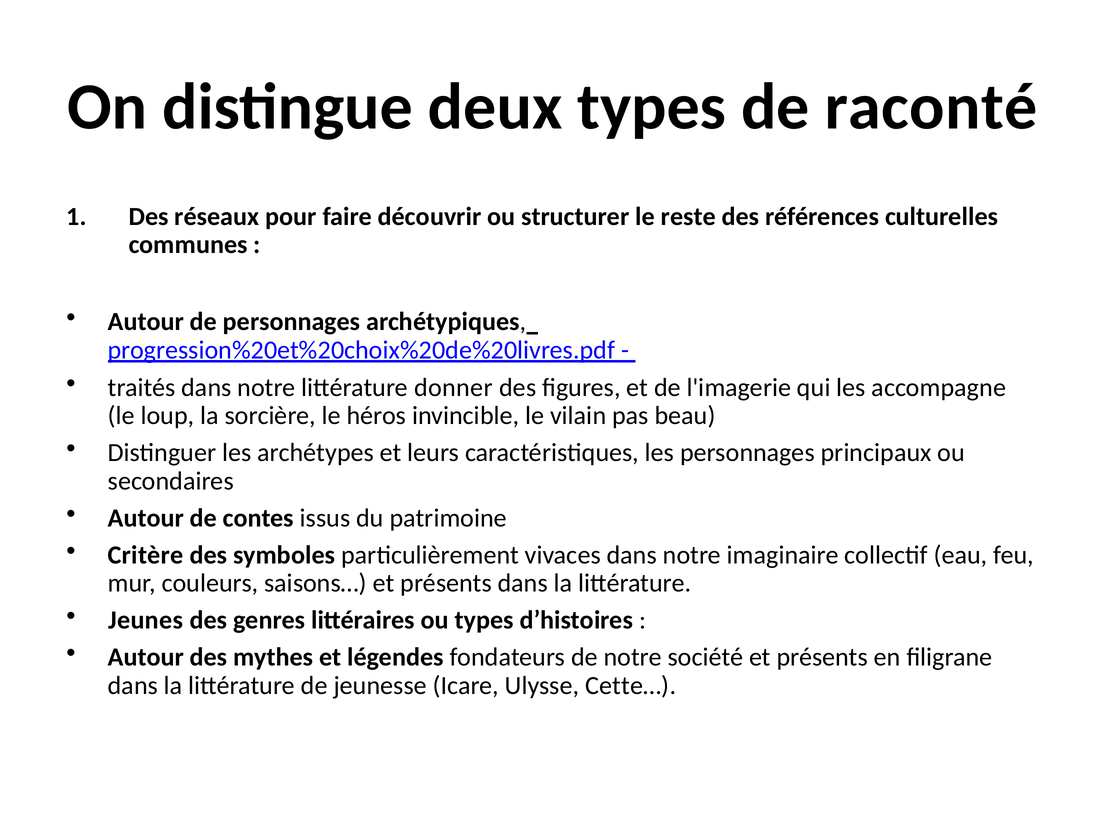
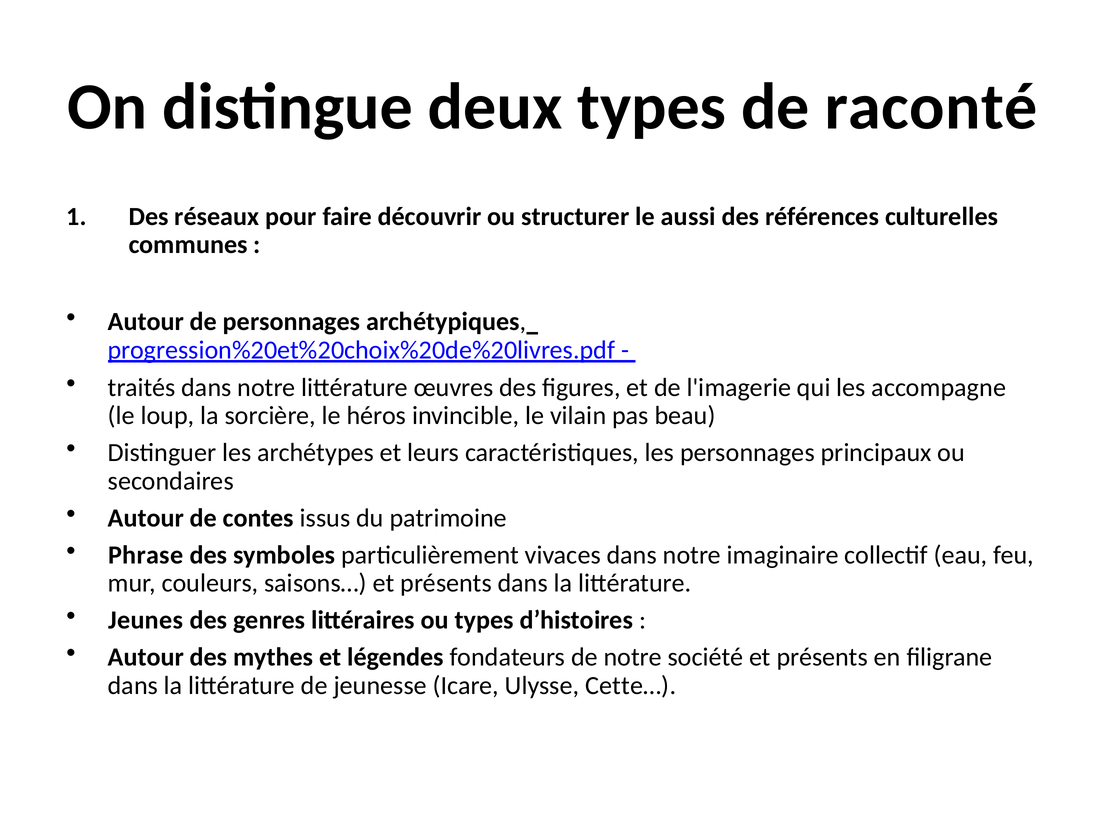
reste: reste -> aussi (688, 217)
donner: donner -> œuvres (454, 388)
Critère: Critère -> Phrase (146, 555)
